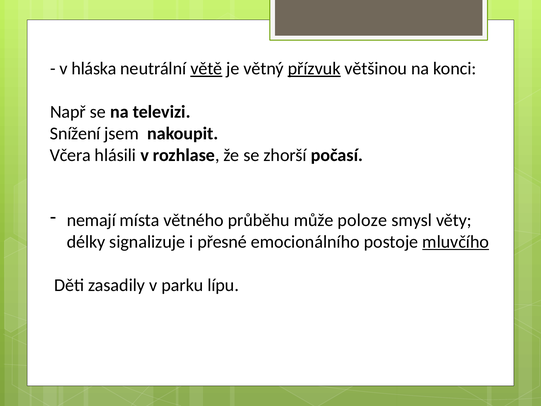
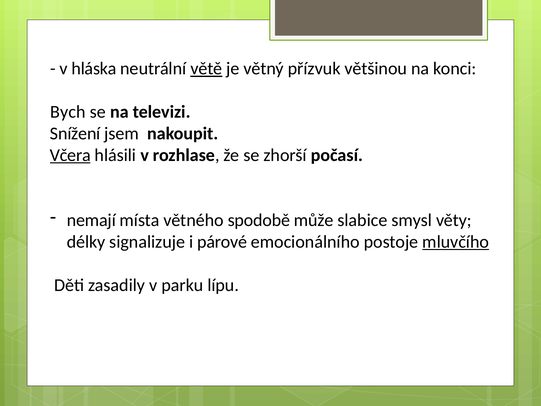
přízvuk underline: present -> none (314, 68)
Např: Např -> Bych (68, 112)
Včera underline: none -> present (70, 155)
průběhu: průběhu -> spodobě (259, 220)
poloze: poloze -> slabice (362, 220)
přesné: přesné -> párové (222, 242)
